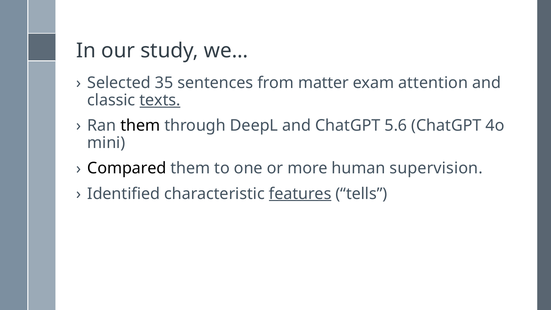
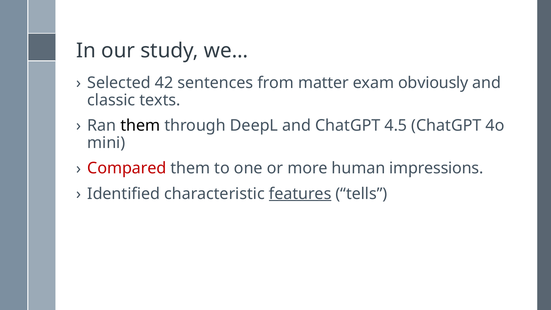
35: 35 -> 42 (164, 83)
attention: attention -> obviously (433, 83)
texts underline: present -> none (160, 100)
5.6: 5.6 -> 4.5 (396, 126)
Compared colour: black -> red (127, 168)
supervision: supervision -> impressions (436, 168)
